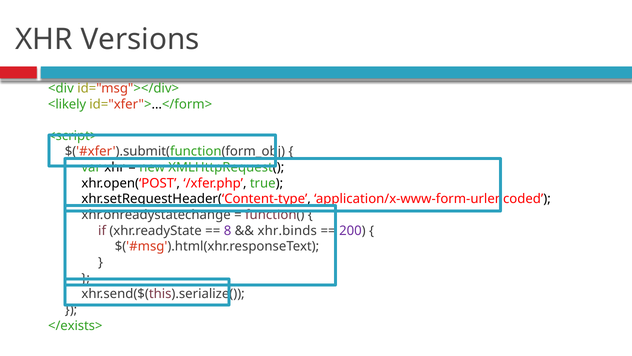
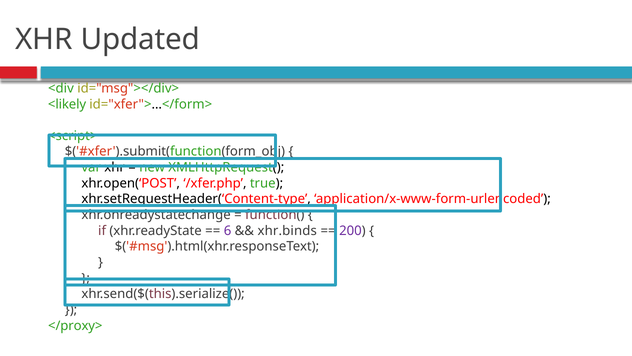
Versions: Versions -> Updated (140, 40)
8: 8 -> 6 (228, 230)
</exists>: </exists> -> </proxy> (75, 325)
